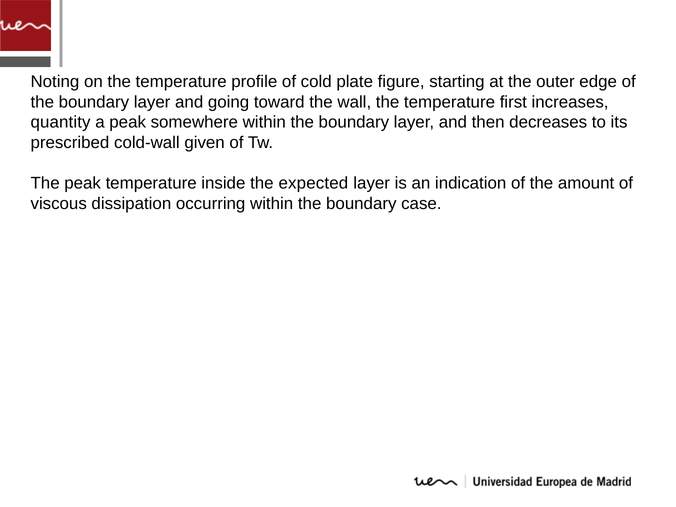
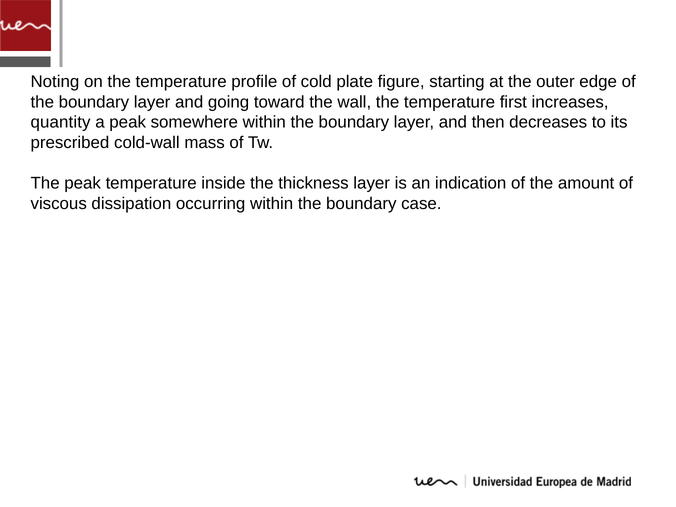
given: given -> mass (205, 143)
expected: expected -> thickness (313, 183)
